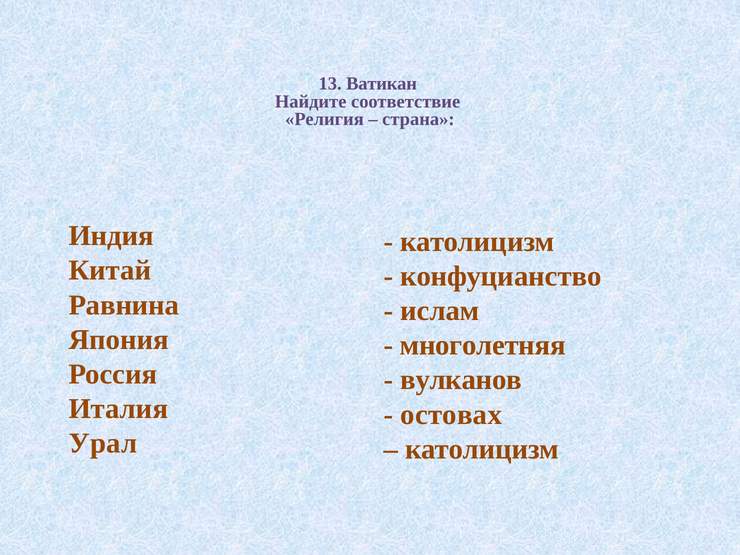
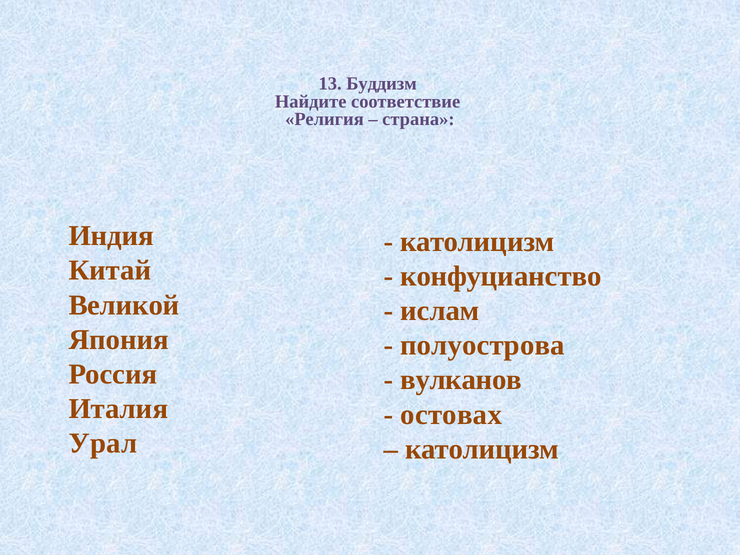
Ватикан: Ватикан -> Буддизм (382, 84)
Равнина: Равнина -> Великой (124, 305)
многолетняя: многолетняя -> полуострова (482, 345)
